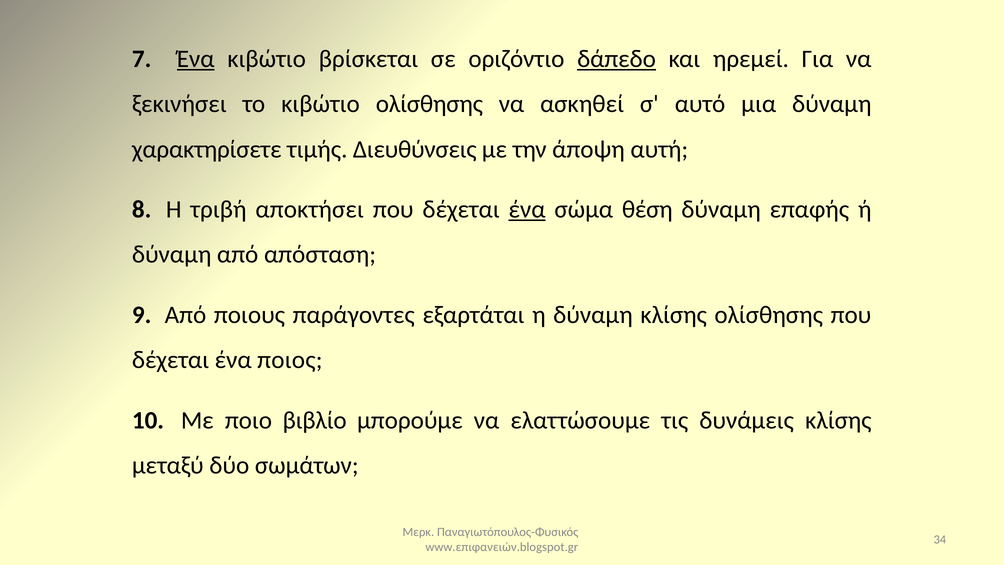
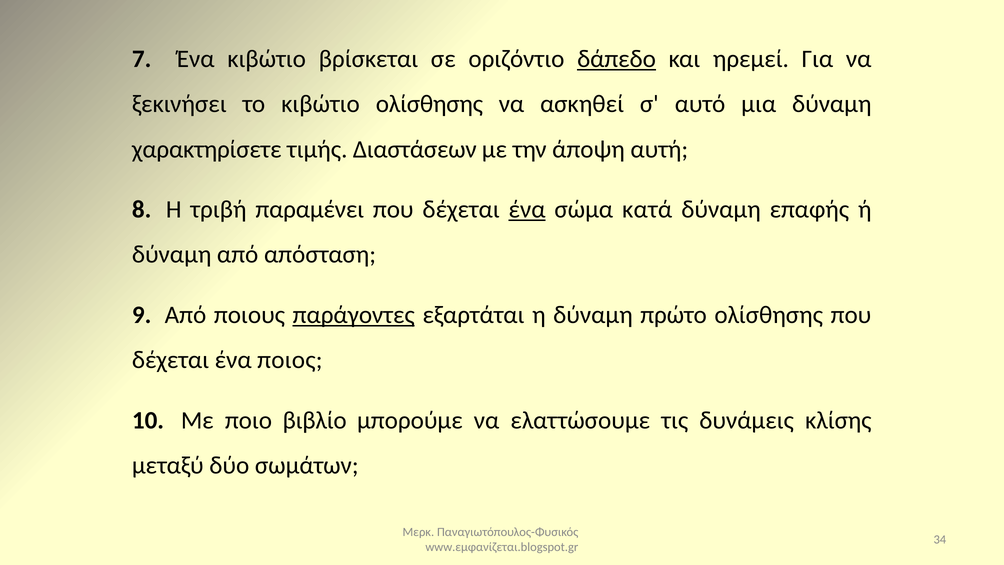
Ένα underline: present -> none (196, 59)
Διευθύνσεις: Διευθύνσεις -> Διαστάσεων (415, 149)
αποκτήσει: αποκτήσει -> παραμένει (310, 209)
θέση: θέση -> κατά (647, 209)
παράγοντες underline: none -> present (354, 315)
δύναμη κλίσης: κλίσης -> πρώτο (674, 315)
www.επιφανειών.blogspot.gr: www.επιφανειών.blogspot.gr -> www.εμφανίζεται.blogspot.gr (502, 547)
